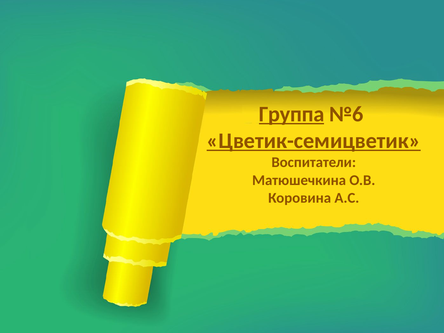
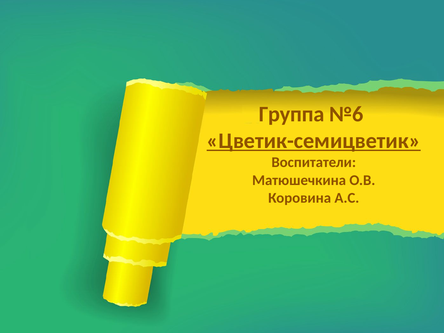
Группа underline: present -> none (292, 114)
